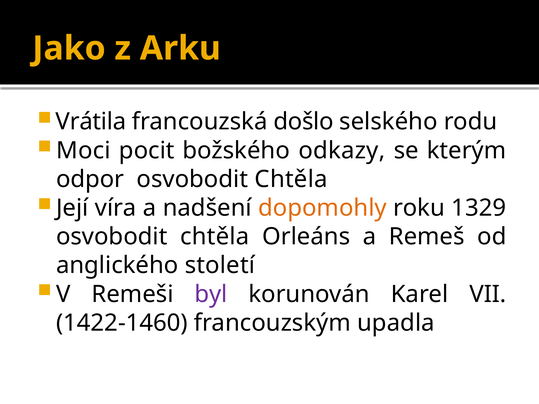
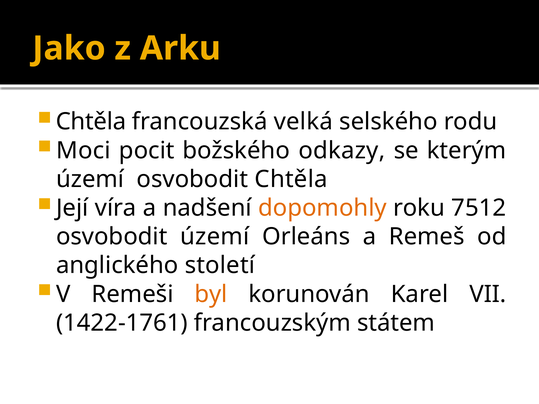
Vrátila: Vrátila -> Chtěla (91, 122)
došlo: došlo -> velká (303, 122)
odpor: odpor -> území (90, 179)
1329: 1329 -> 7512 (479, 208)
chtěla: chtěla -> území (215, 237)
byl colour: purple -> orange (211, 294)
1422-1460: 1422-1460 -> 1422-1761 (122, 323)
upadla: upadla -> státem (396, 323)
